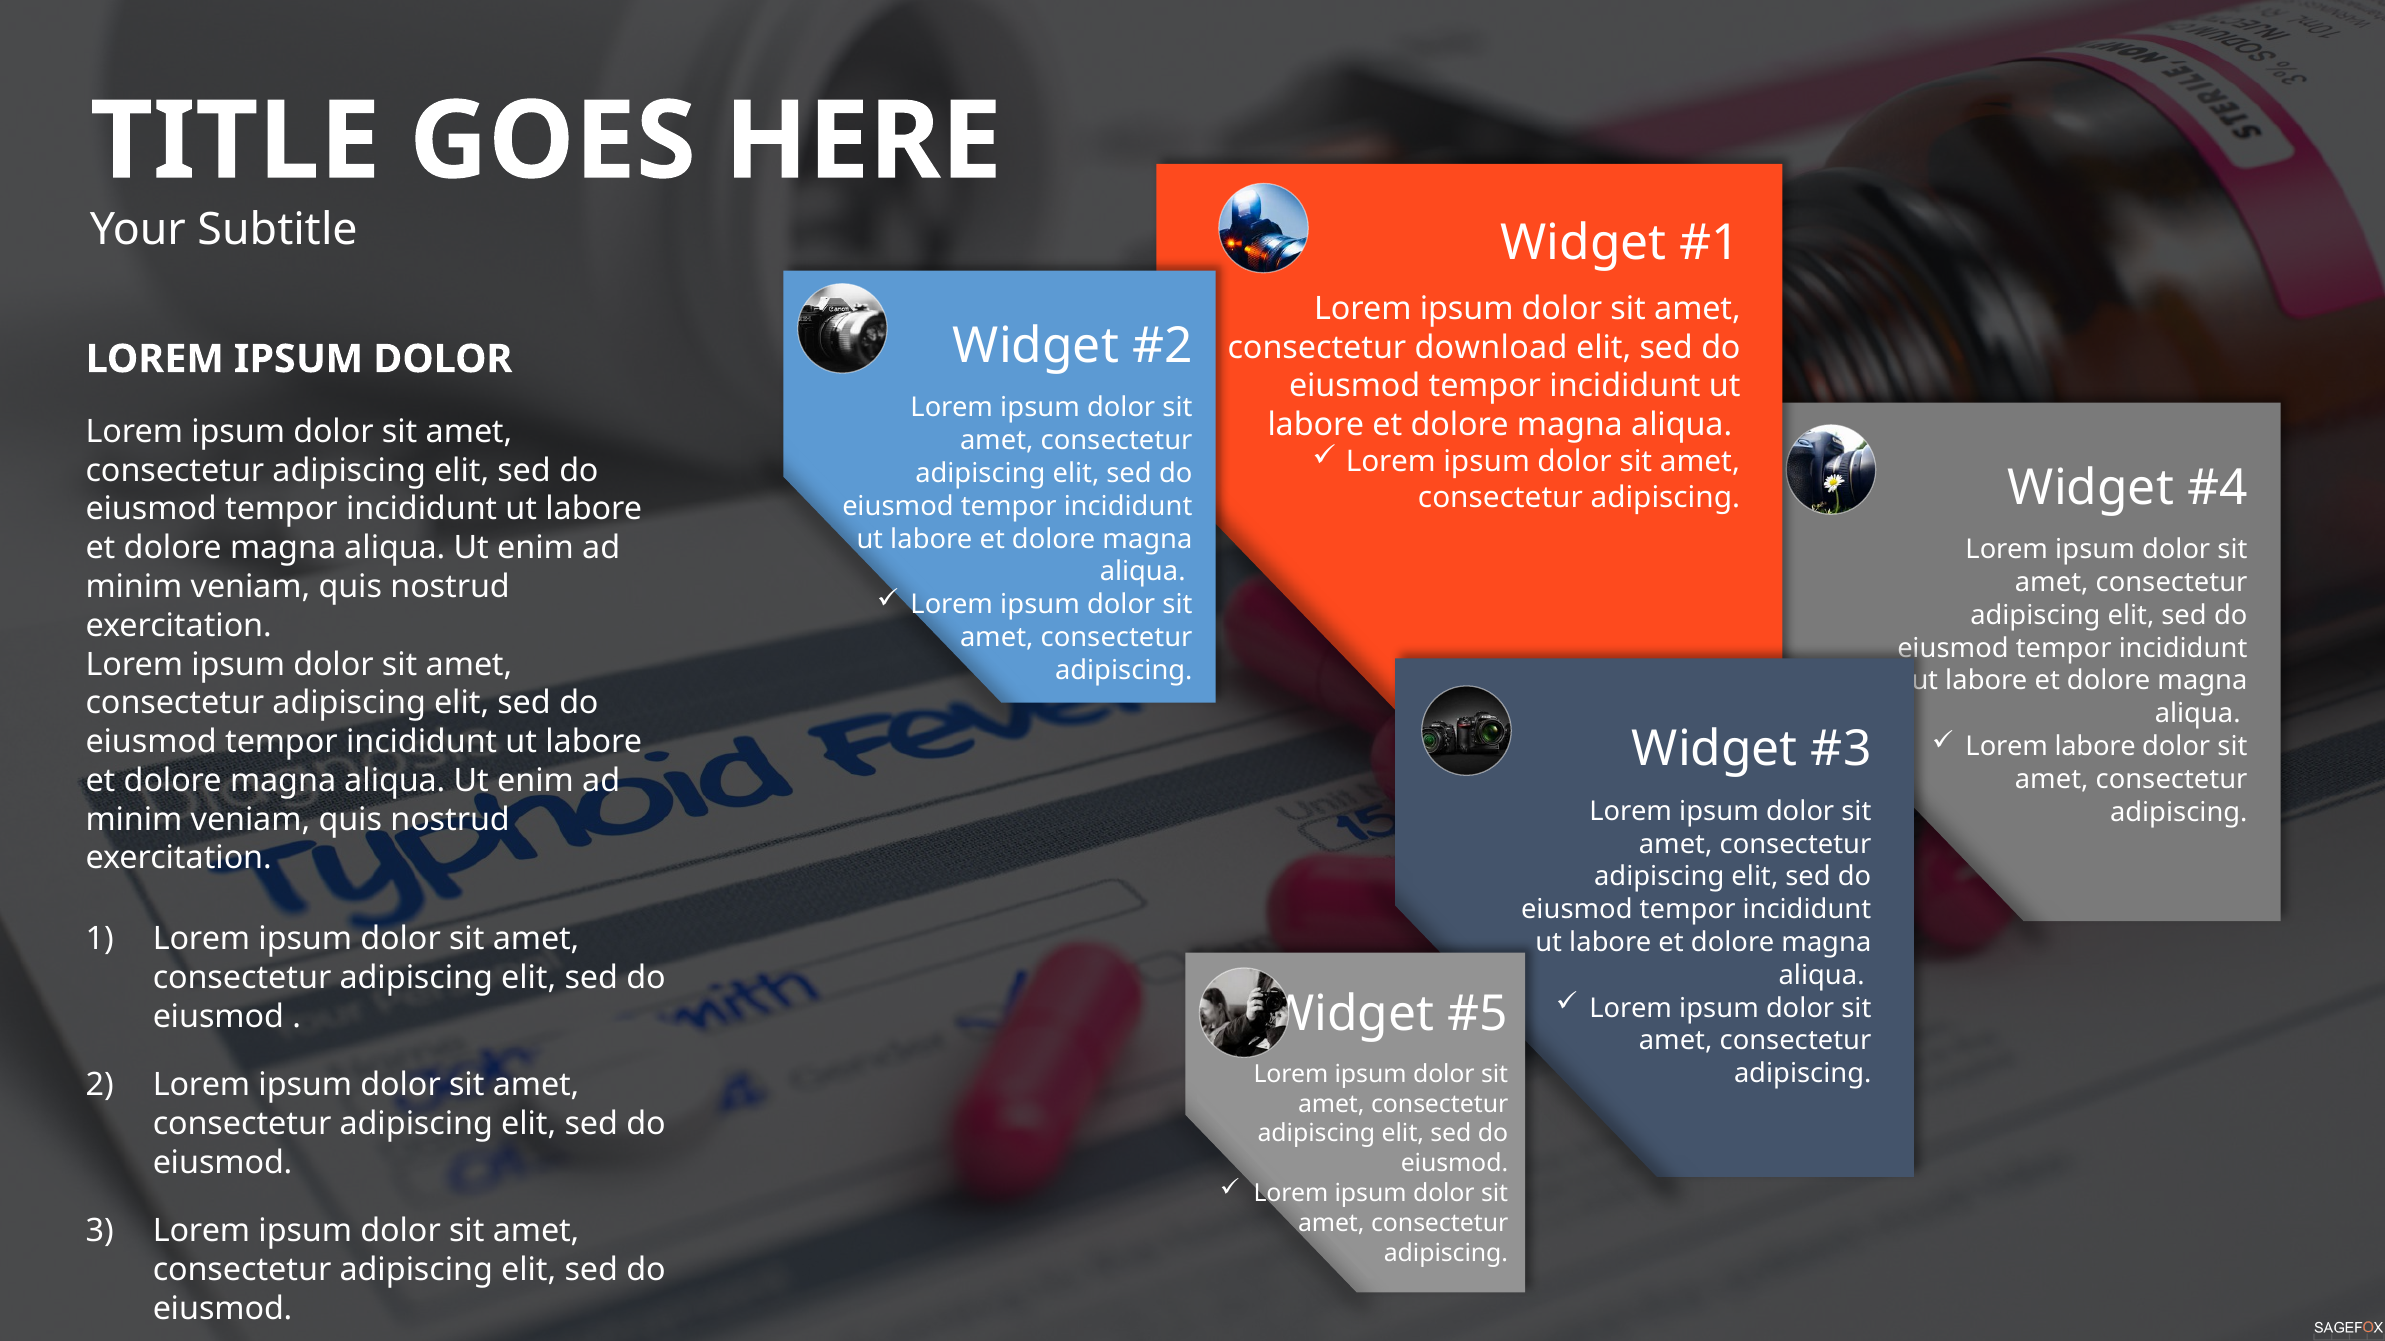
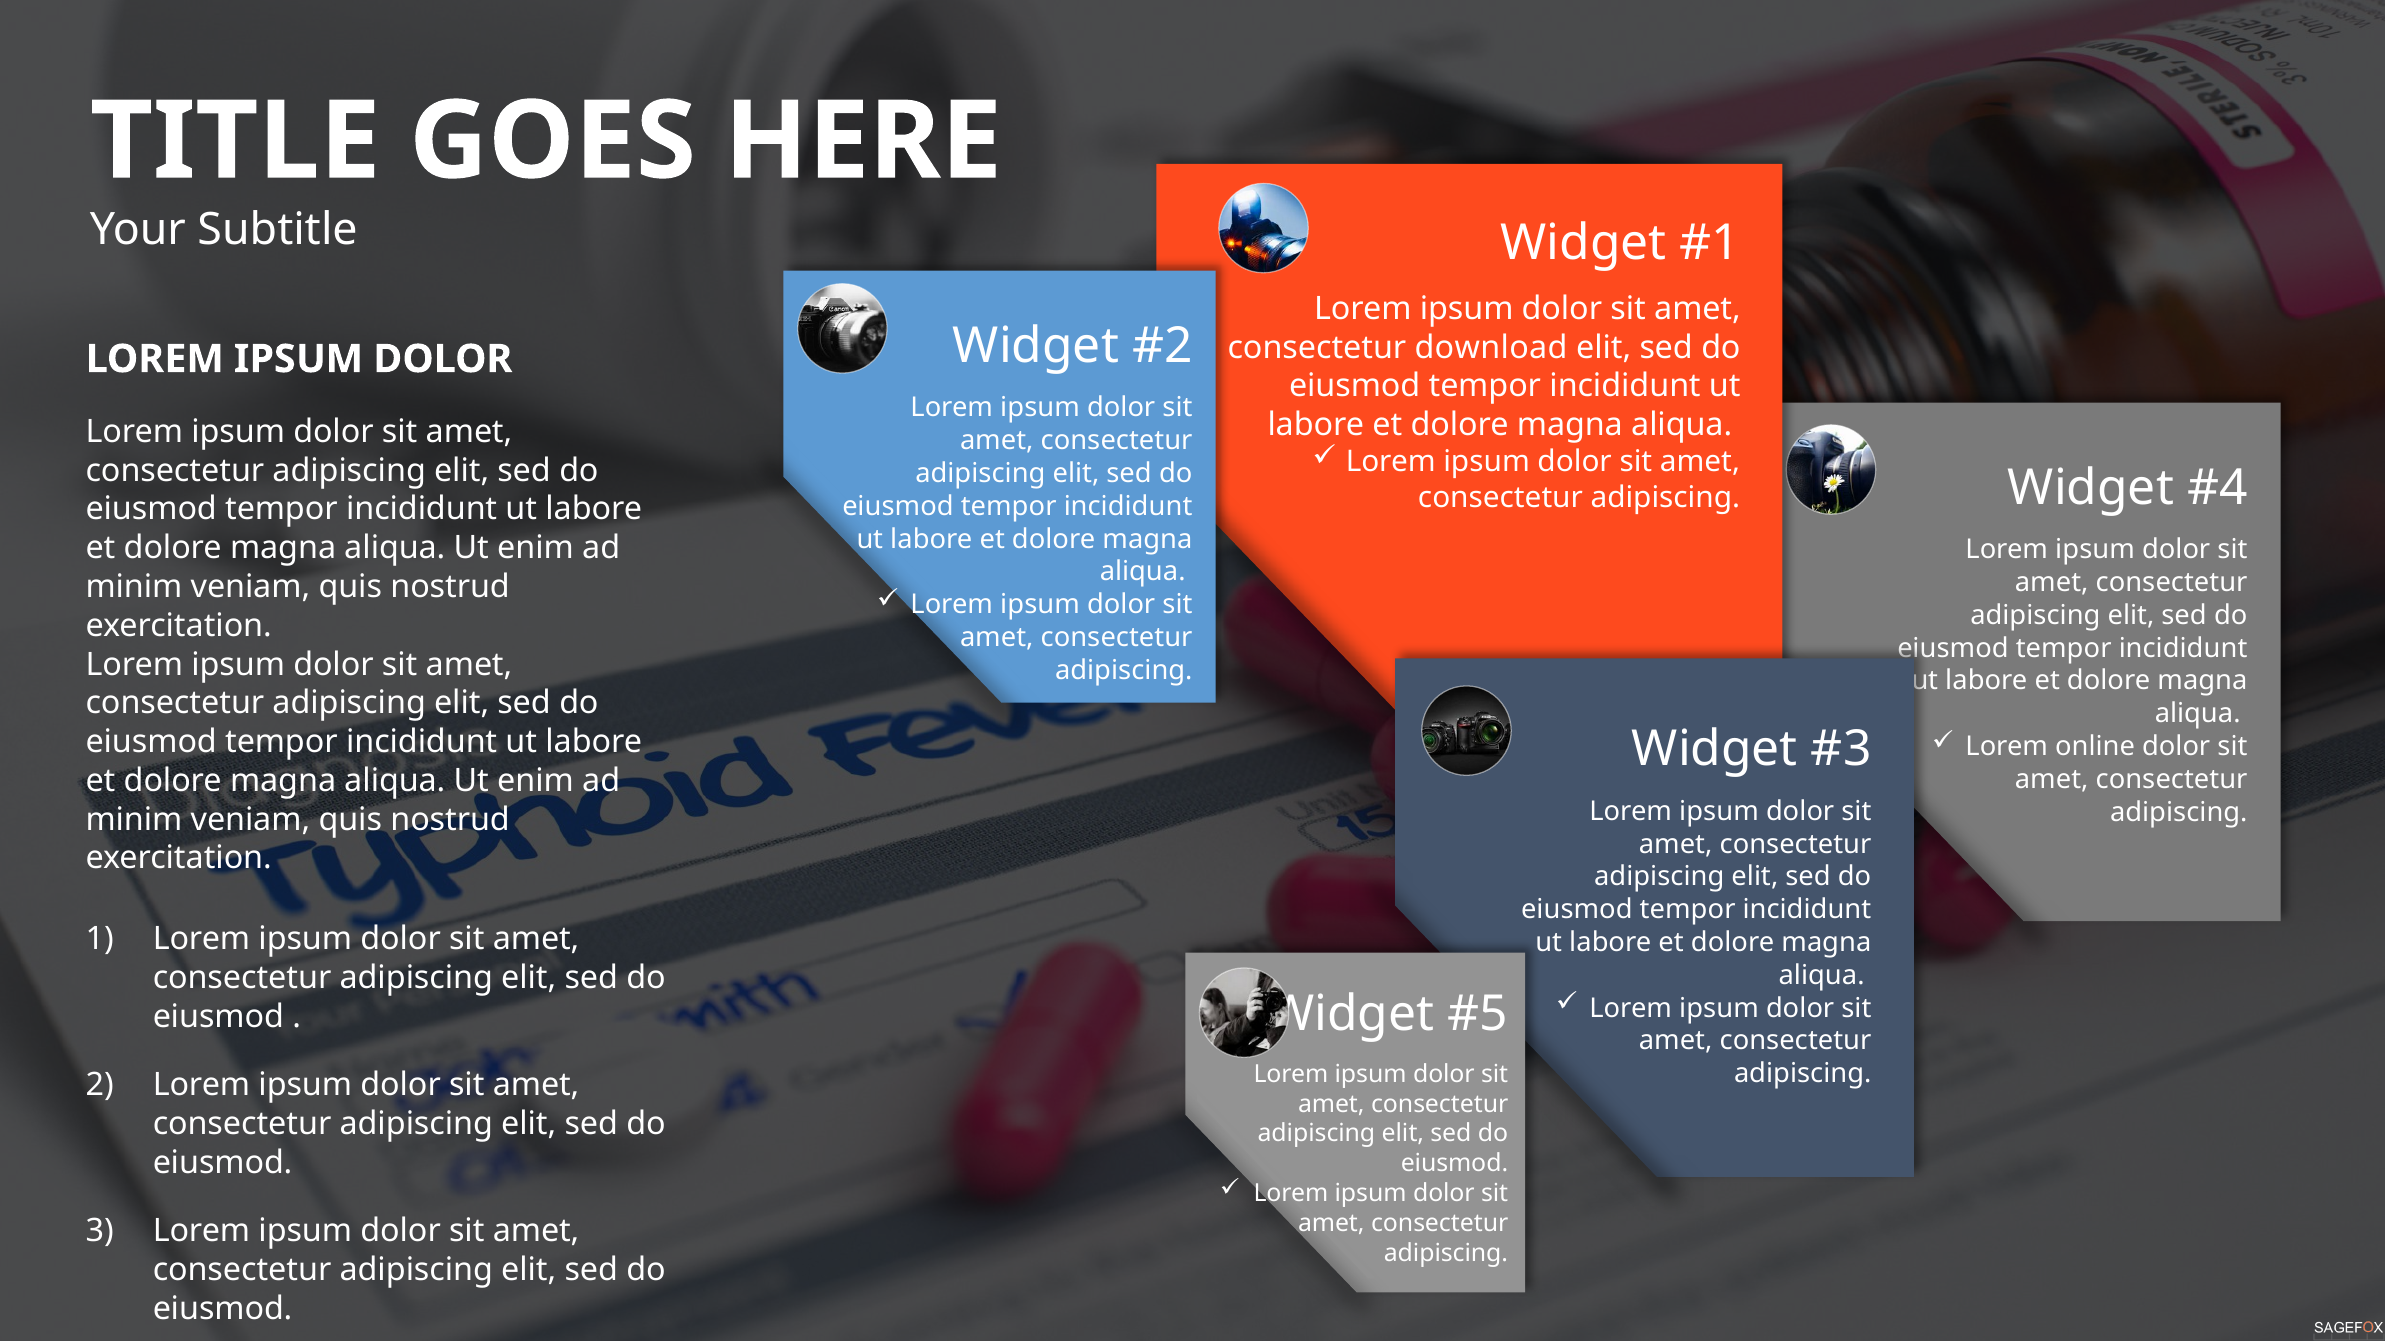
Lorem labore: labore -> online (2095, 747)
